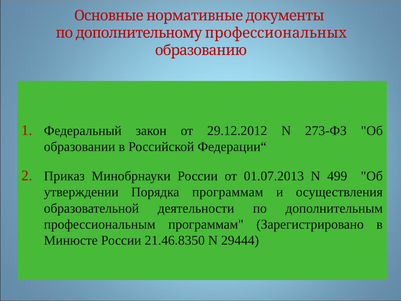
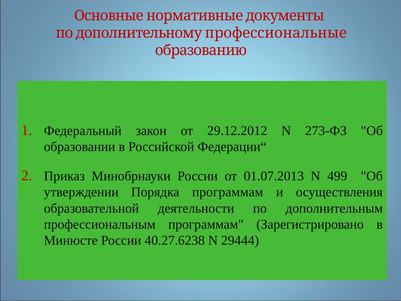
профессиональных: профессиональных -> профессиональные (276, 33)
21.46.8350: 21.46.8350 -> 40.27.6238 (175, 240)
